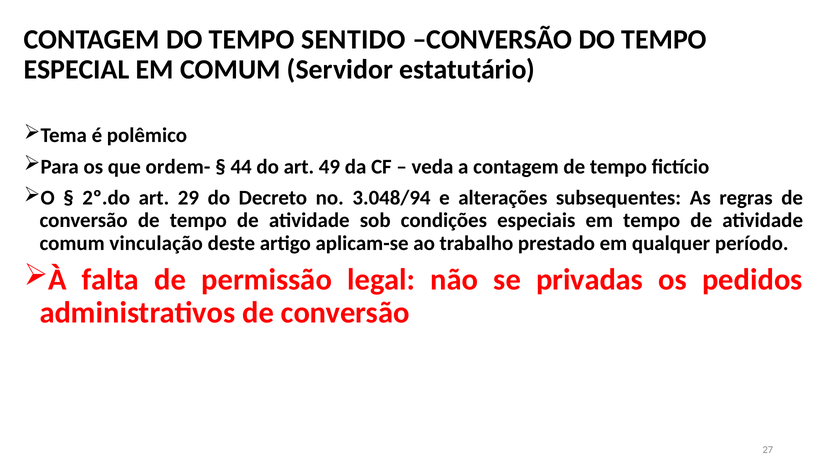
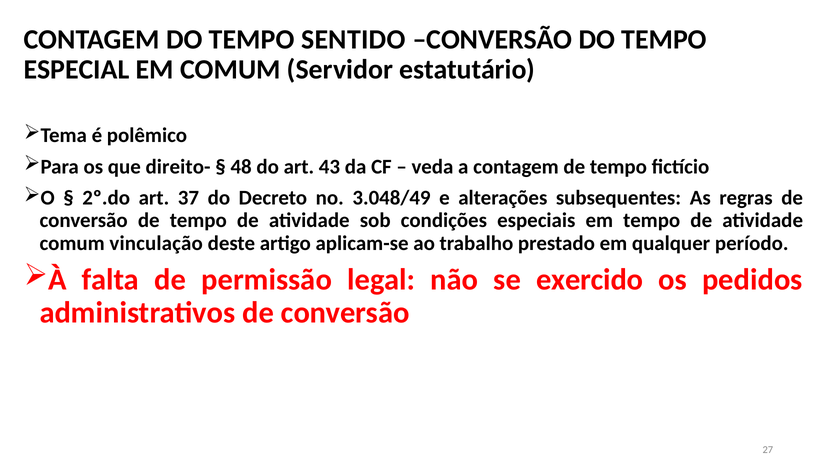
ordem-: ordem- -> direito- (178, 167)
44: 44 -> 48 (241, 167)
49: 49 -> 43 (329, 167)
29: 29 -> 37 (188, 198)
3.048/94: 3.048/94 -> 3.048/49 (392, 198)
privadas: privadas -> exercido (590, 279)
